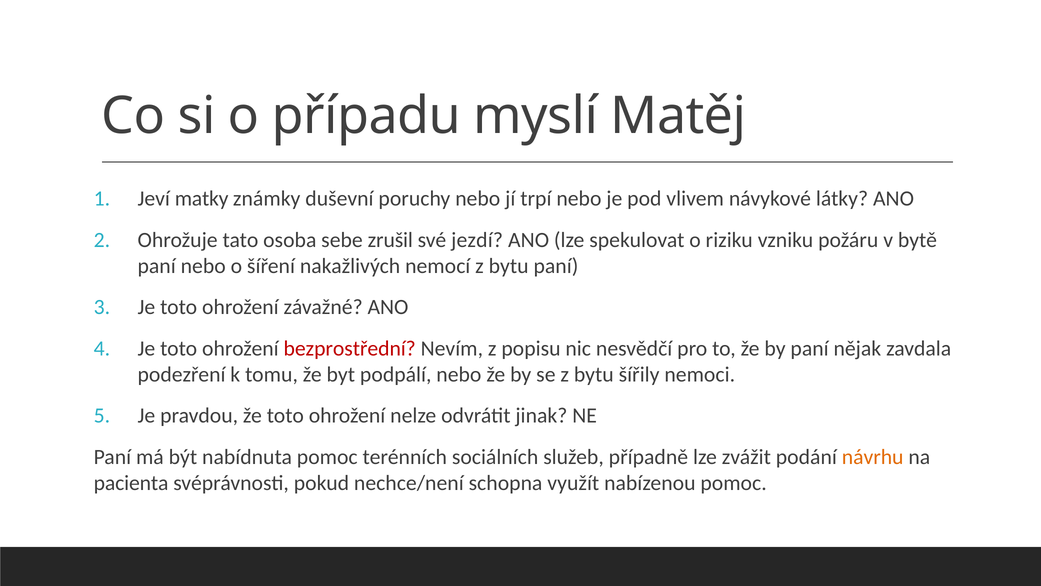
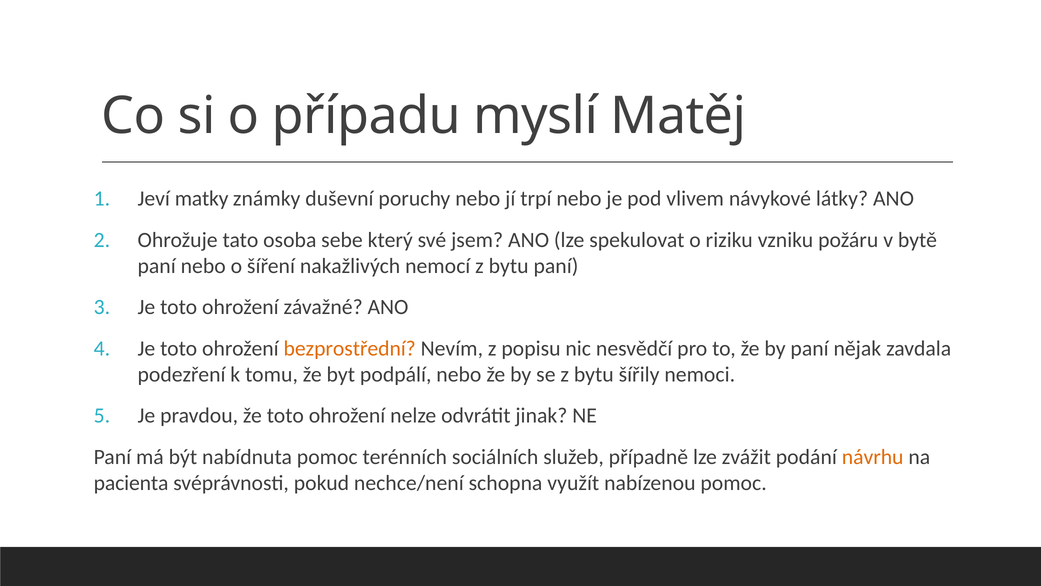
zrušil: zrušil -> který (390, 240)
jezdí: jezdí -> jsem (477, 240)
bezprostřední colour: red -> orange (350, 348)
